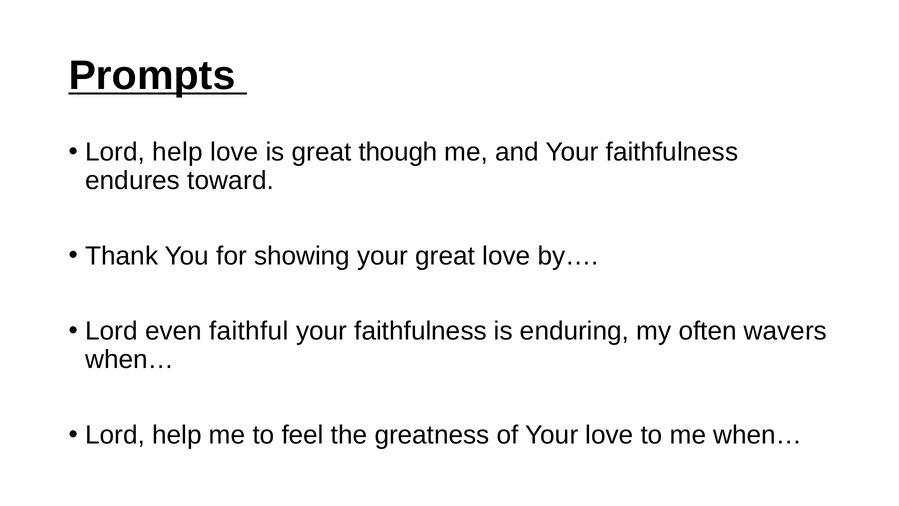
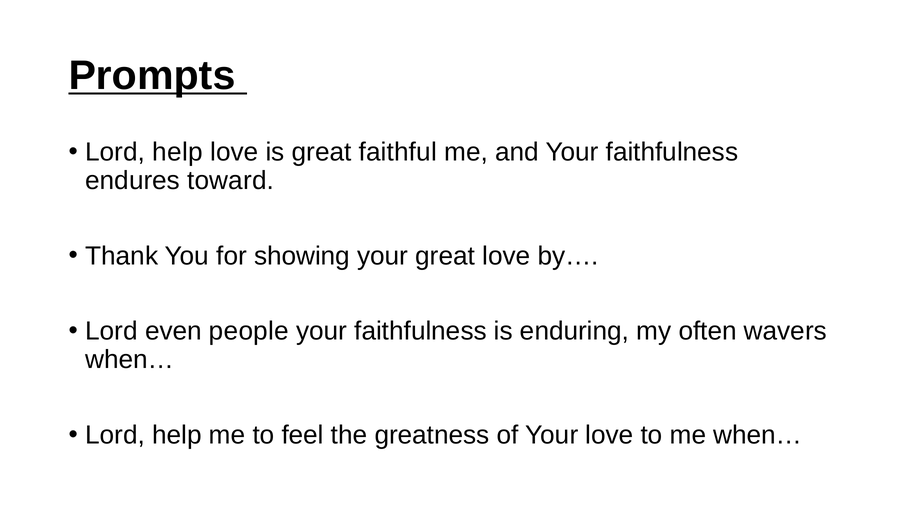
though: though -> faithful (398, 152)
faithful: faithful -> people (249, 331)
